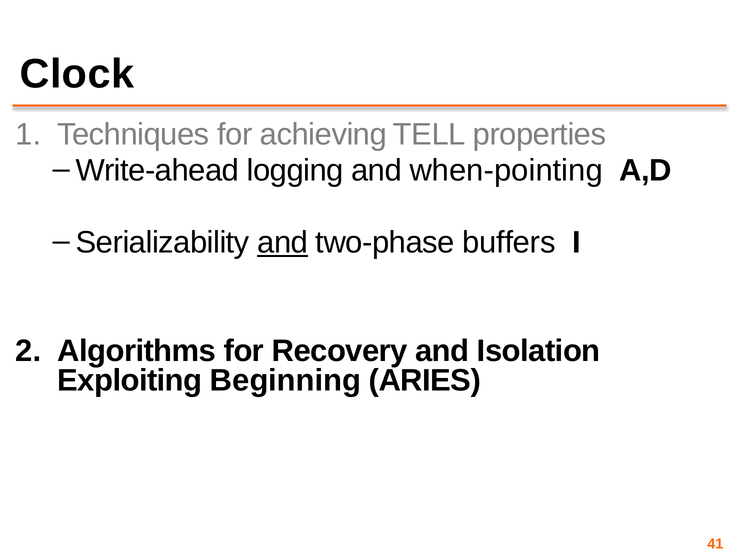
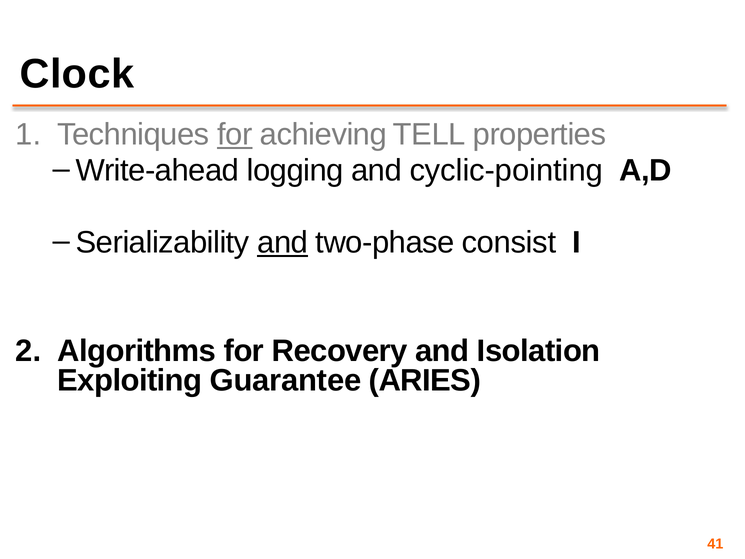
for underline: none -> present (235, 135)
when-pointing: when-pointing -> cyclic-pointing (506, 171)
buffers: buffers -> consist (509, 243)
Beginning: Beginning -> Guarantee (286, 380)
